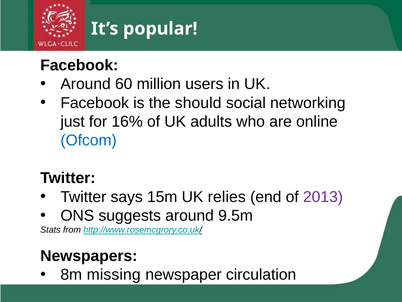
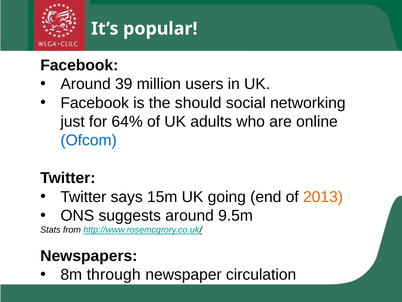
60: 60 -> 39 (124, 84)
16%: 16% -> 64% (127, 121)
relies: relies -> going (227, 197)
2013 colour: purple -> orange (323, 197)
missing: missing -> through (114, 274)
